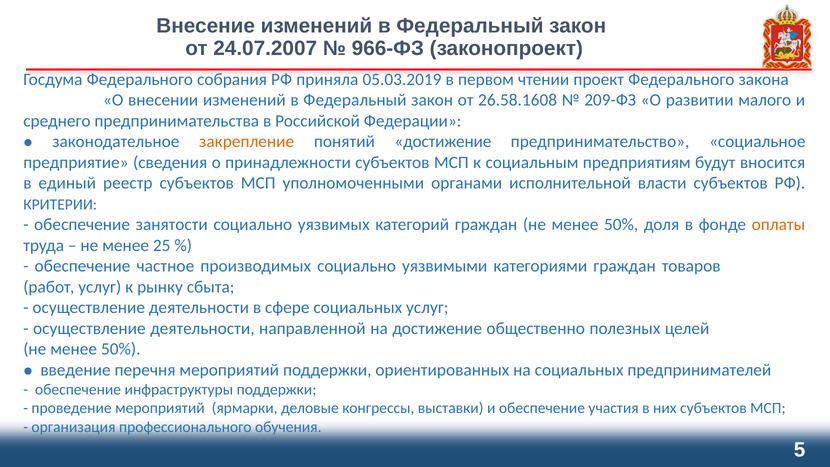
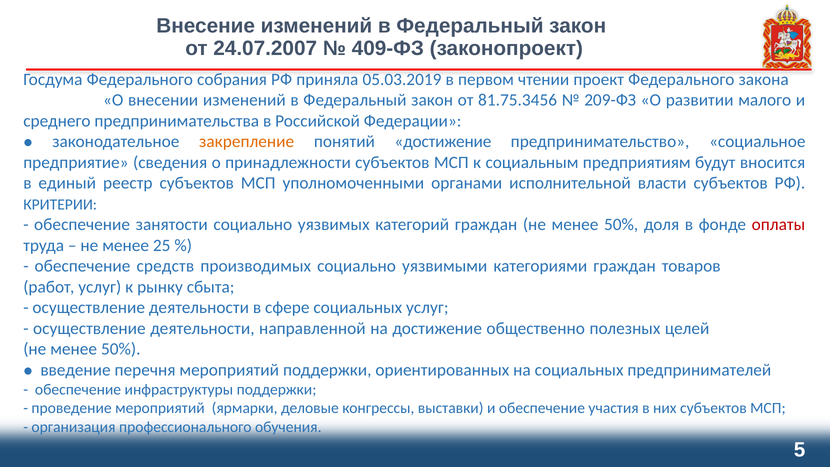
966-ФЗ: 966-ФЗ -> 409-ФЗ (388, 48)
26.58.1608: 26.58.1608 -> 81.75.3456 (518, 100)
оплаты colour: orange -> red (778, 225)
частное: частное -> средств (165, 266)
